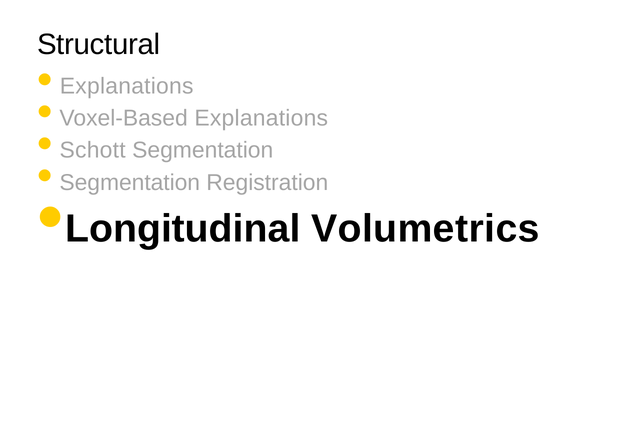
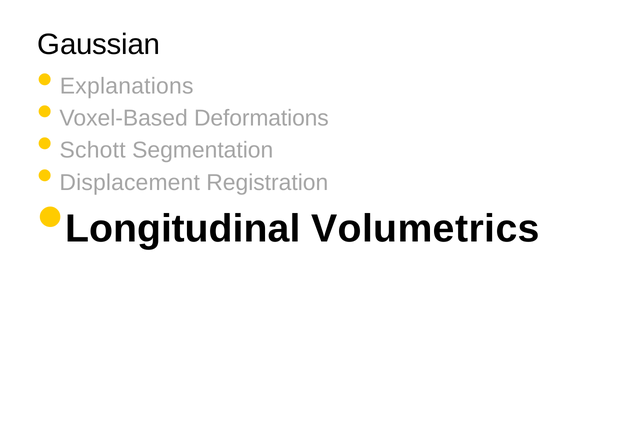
Structural: Structural -> Gaussian (99, 45)
Voxel-Based Explanations: Explanations -> Deformations (261, 118)
Segmentation: Segmentation -> Displacement (130, 182)
